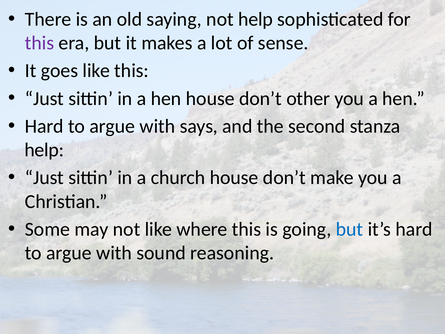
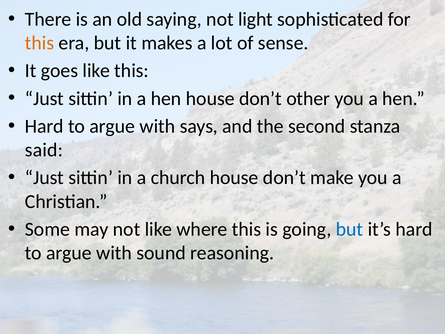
not help: help -> light (256, 19)
this colour: purple -> orange (39, 43)
help: help -> said (44, 150)
